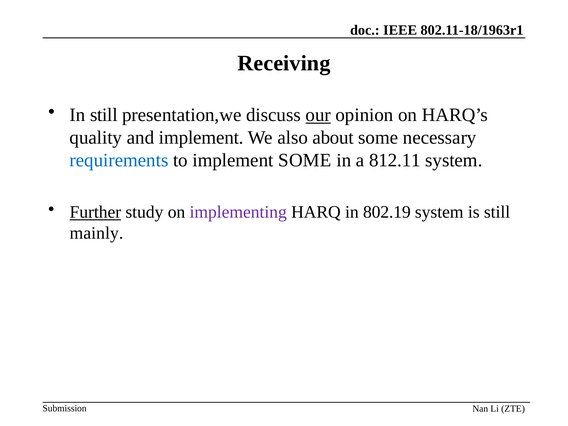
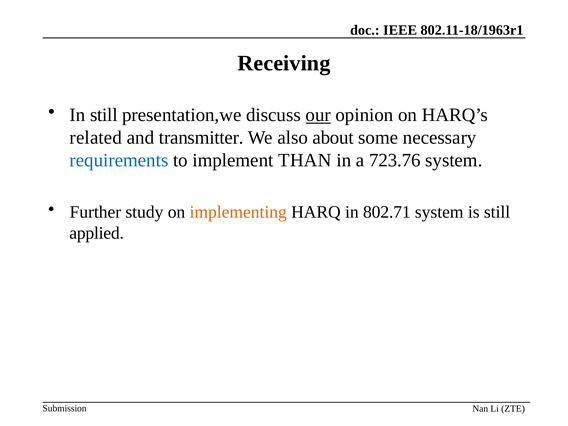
quality: quality -> related (96, 138)
and implement: implement -> transmitter (201, 138)
implement SOME: SOME -> THAN (305, 160)
812.11: 812.11 -> 723.76 (395, 160)
Further underline: present -> none (95, 212)
implementing colour: purple -> orange (238, 212)
802.19: 802.19 -> 802.71 (387, 212)
mainly: mainly -> applied (97, 233)
